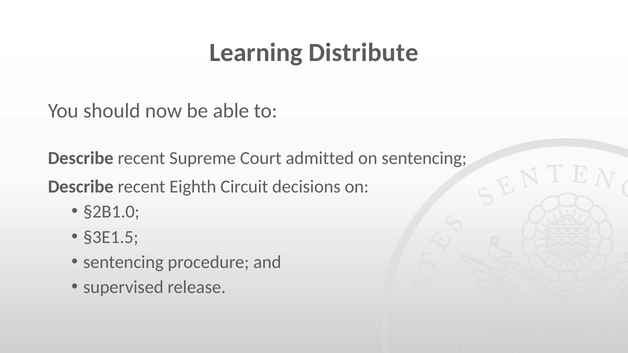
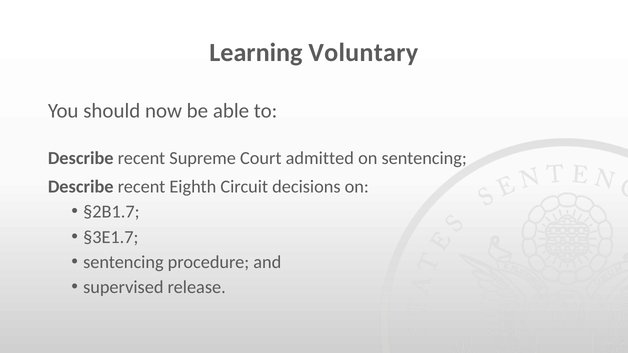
Distribute: Distribute -> Voluntary (363, 53)
§2B1.0: §2B1.0 -> §2B1.7 (111, 212)
§3E1.5: §3E1.5 -> §3E1.7 (111, 237)
